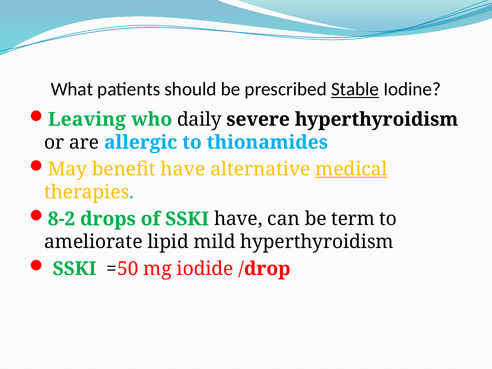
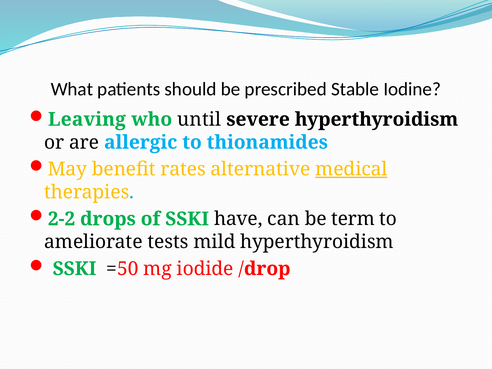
Stable underline: present -> none (355, 89)
daily: daily -> until (199, 119)
benefit have: have -> rates (183, 169)
8-2: 8-2 -> 2-2 (61, 219)
lipid: lipid -> tests (168, 242)
